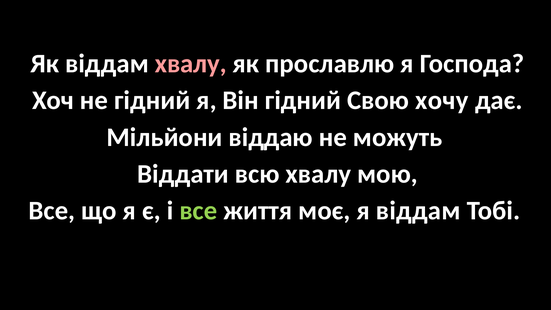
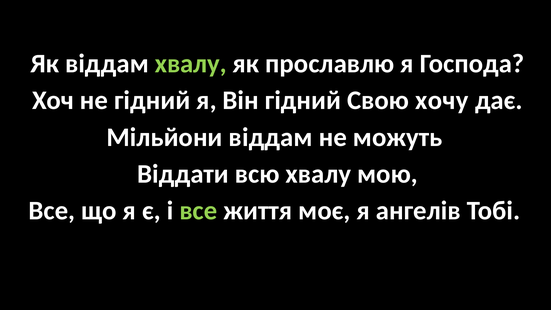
хвалу colour: pink -> light green (191, 64)
Мільйони віддаю: віддаю -> віддам (271, 137)
я віддам: віддам -> ангелів (418, 211)
